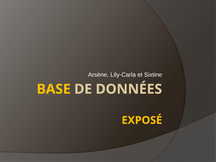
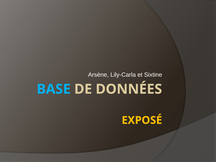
BASE colour: yellow -> light blue (54, 89)
